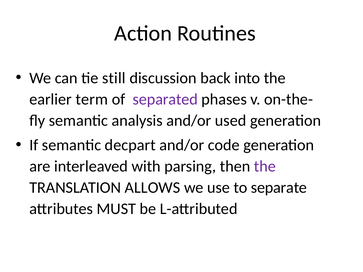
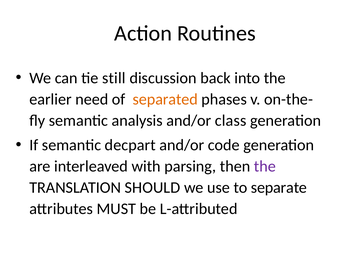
term: term -> need (92, 99)
separated colour: purple -> orange (165, 99)
used: used -> class (231, 121)
ALLOWS: ALLOWS -> SHOULD (152, 188)
